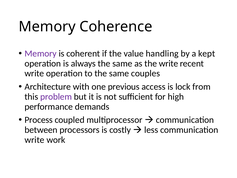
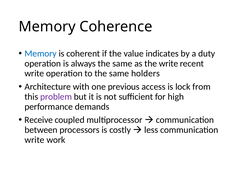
Memory colour: purple -> blue (41, 53)
handling: handling -> indicates (162, 53)
kept: kept -> duty (207, 53)
couples: couples -> holders (146, 73)
Process: Process -> Receive (39, 120)
